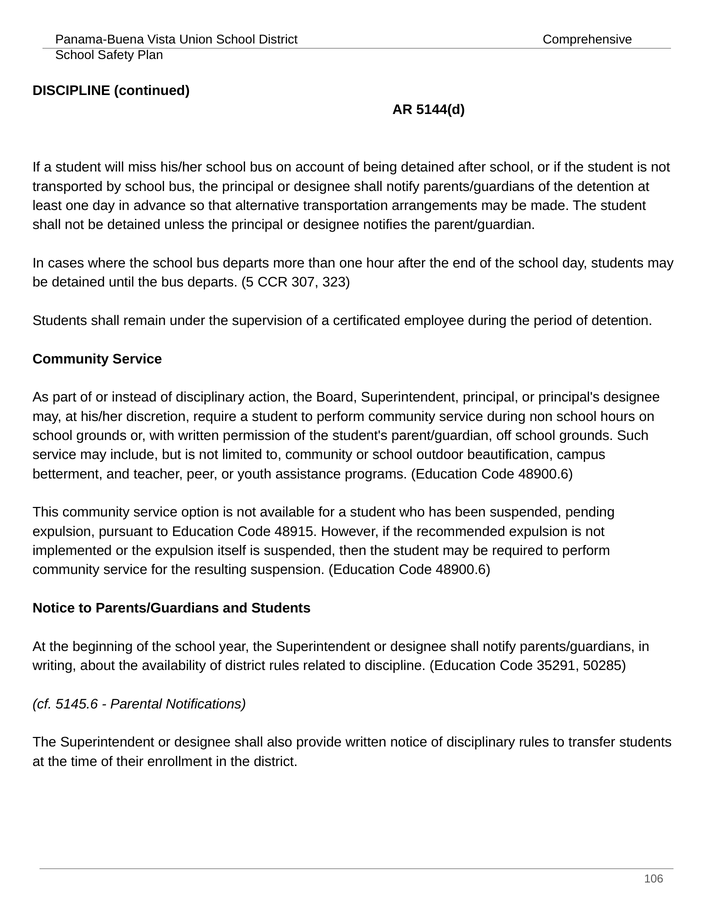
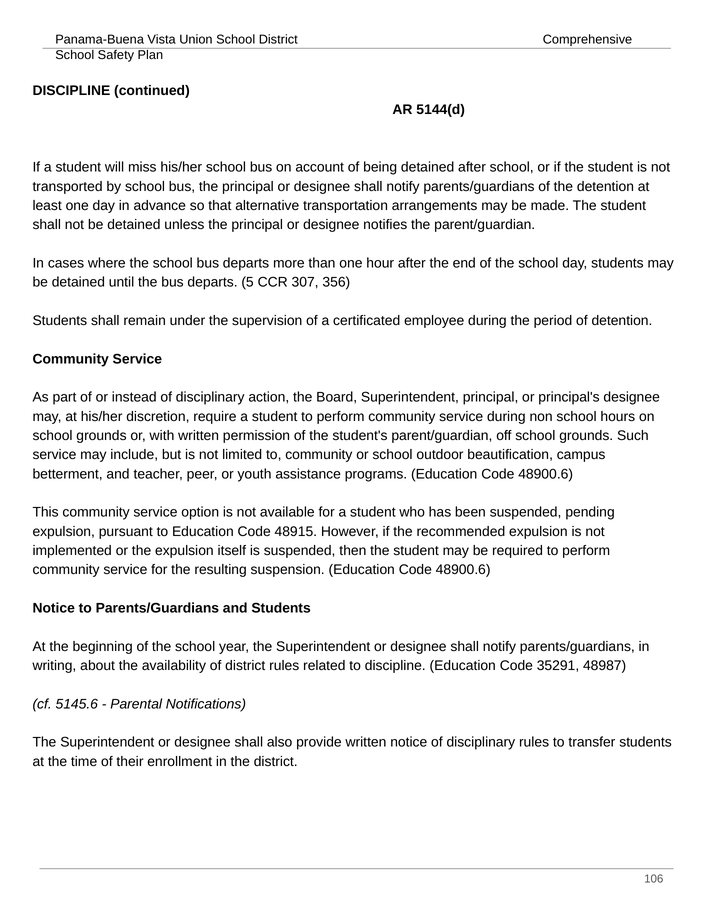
323: 323 -> 356 (336, 282)
50285: 50285 -> 48987 (605, 666)
